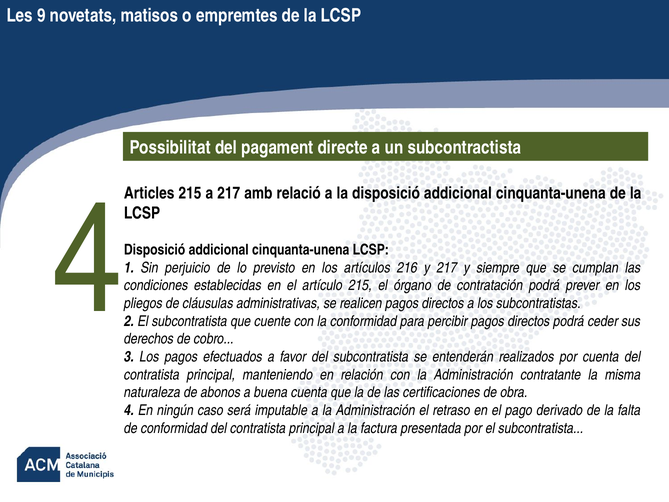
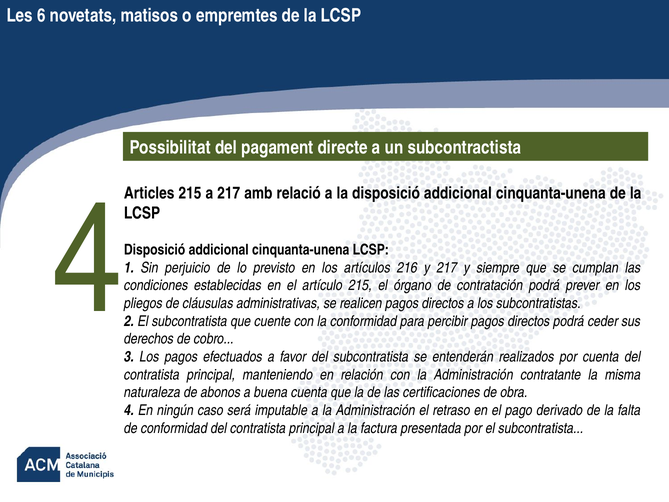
9: 9 -> 6 (41, 16)
